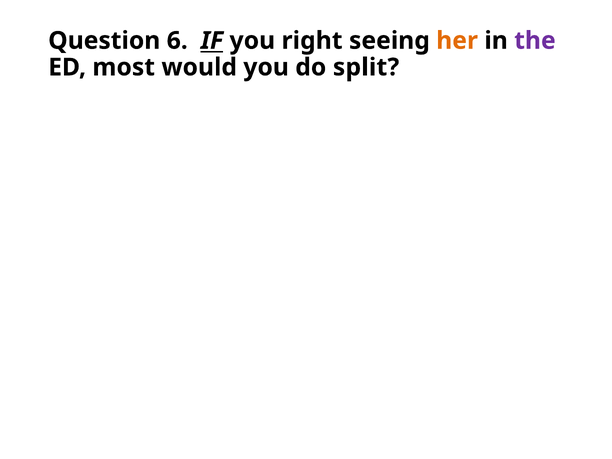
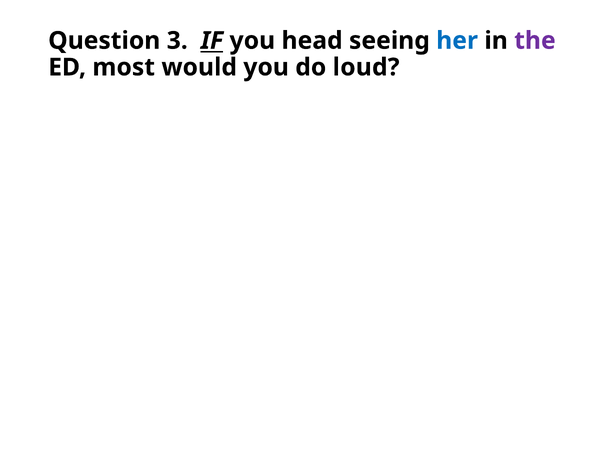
6: 6 -> 3 (177, 41)
right: right -> head (312, 41)
her colour: orange -> blue (457, 41)
split: split -> loud (366, 67)
